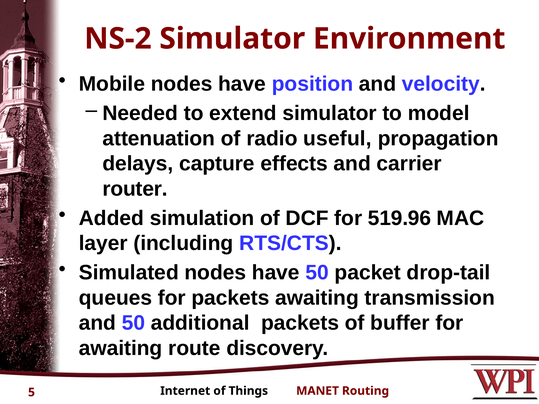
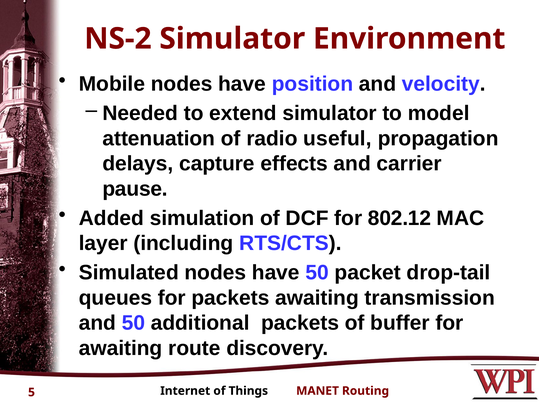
router: router -> pause (135, 189)
519.96: 519.96 -> 802.12 (400, 218)
